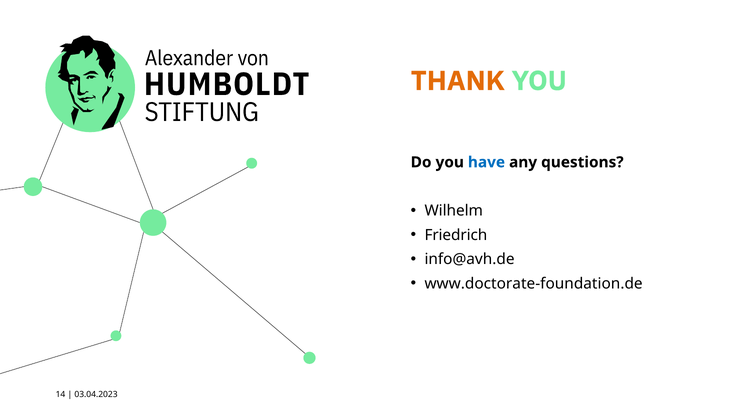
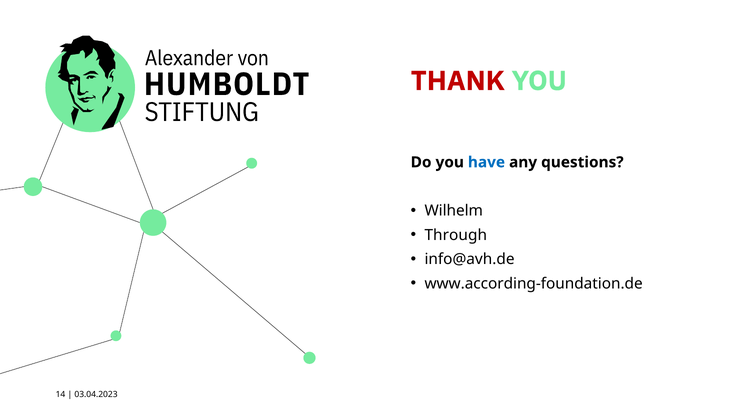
THANK colour: orange -> red (458, 81)
Friedrich: Friedrich -> Through (456, 235)
www.doctorate-foundation.de: www.doctorate-foundation.de -> www.according-foundation.de (534, 284)
